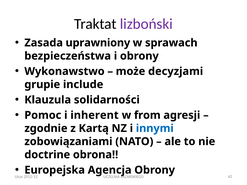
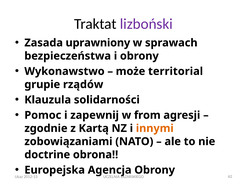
decyzjami: decyzjami -> territorial (176, 71)
include: include -> rządów (83, 85)
inherent: inherent -> zapewnij (95, 115)
innymi colour: blue -> orange (155, 129)
